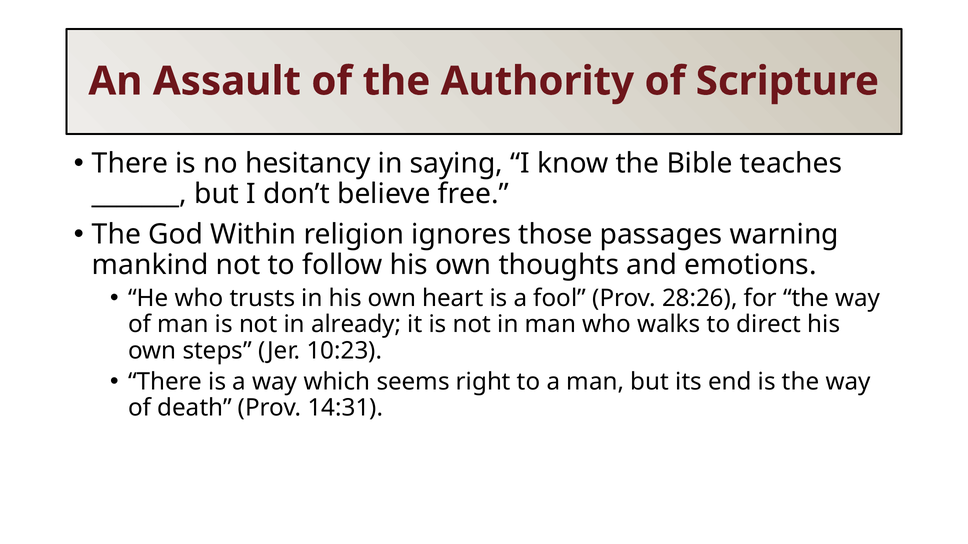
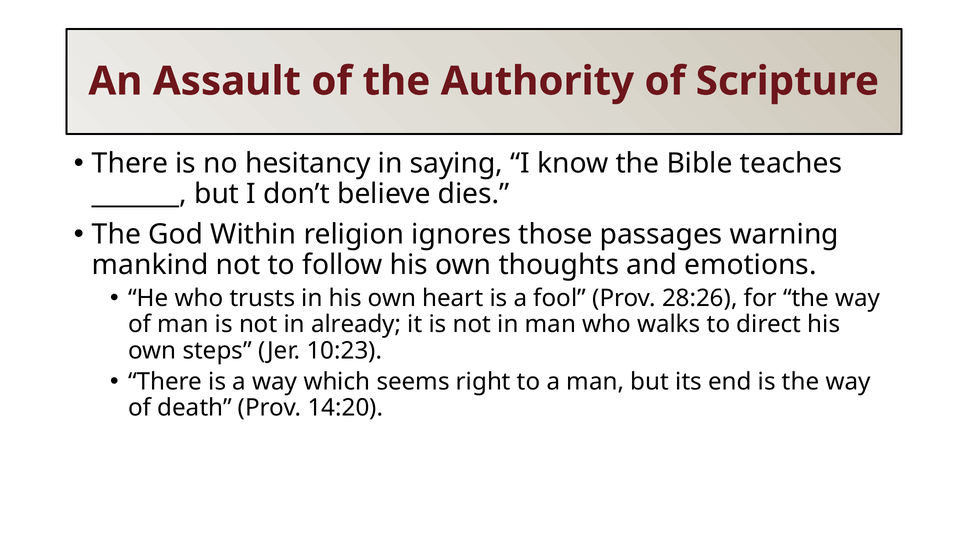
free: free -> dies (474, 194)
14:31: 14:31 -> 14:20 (345, 408)
